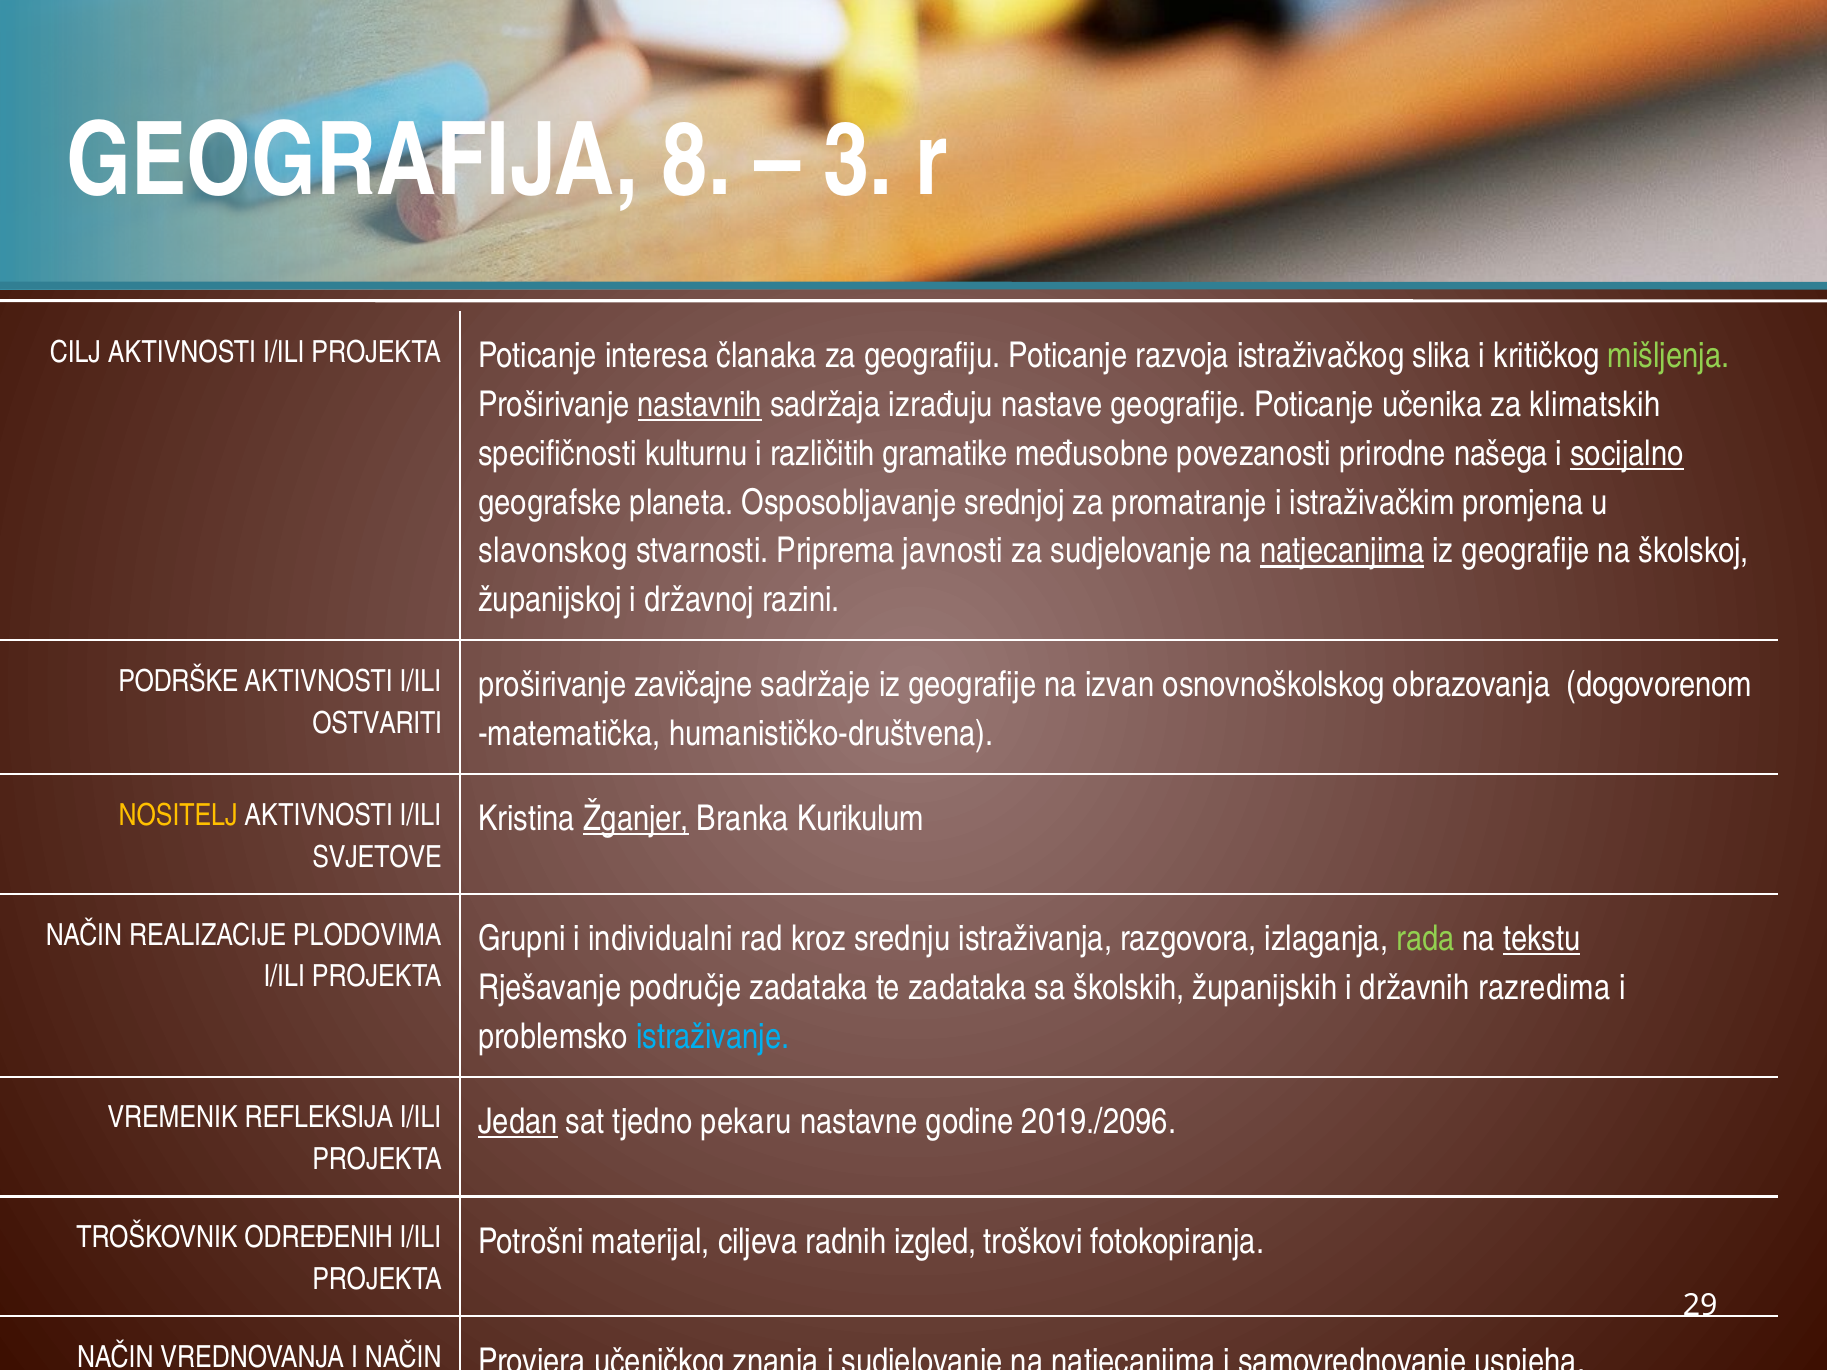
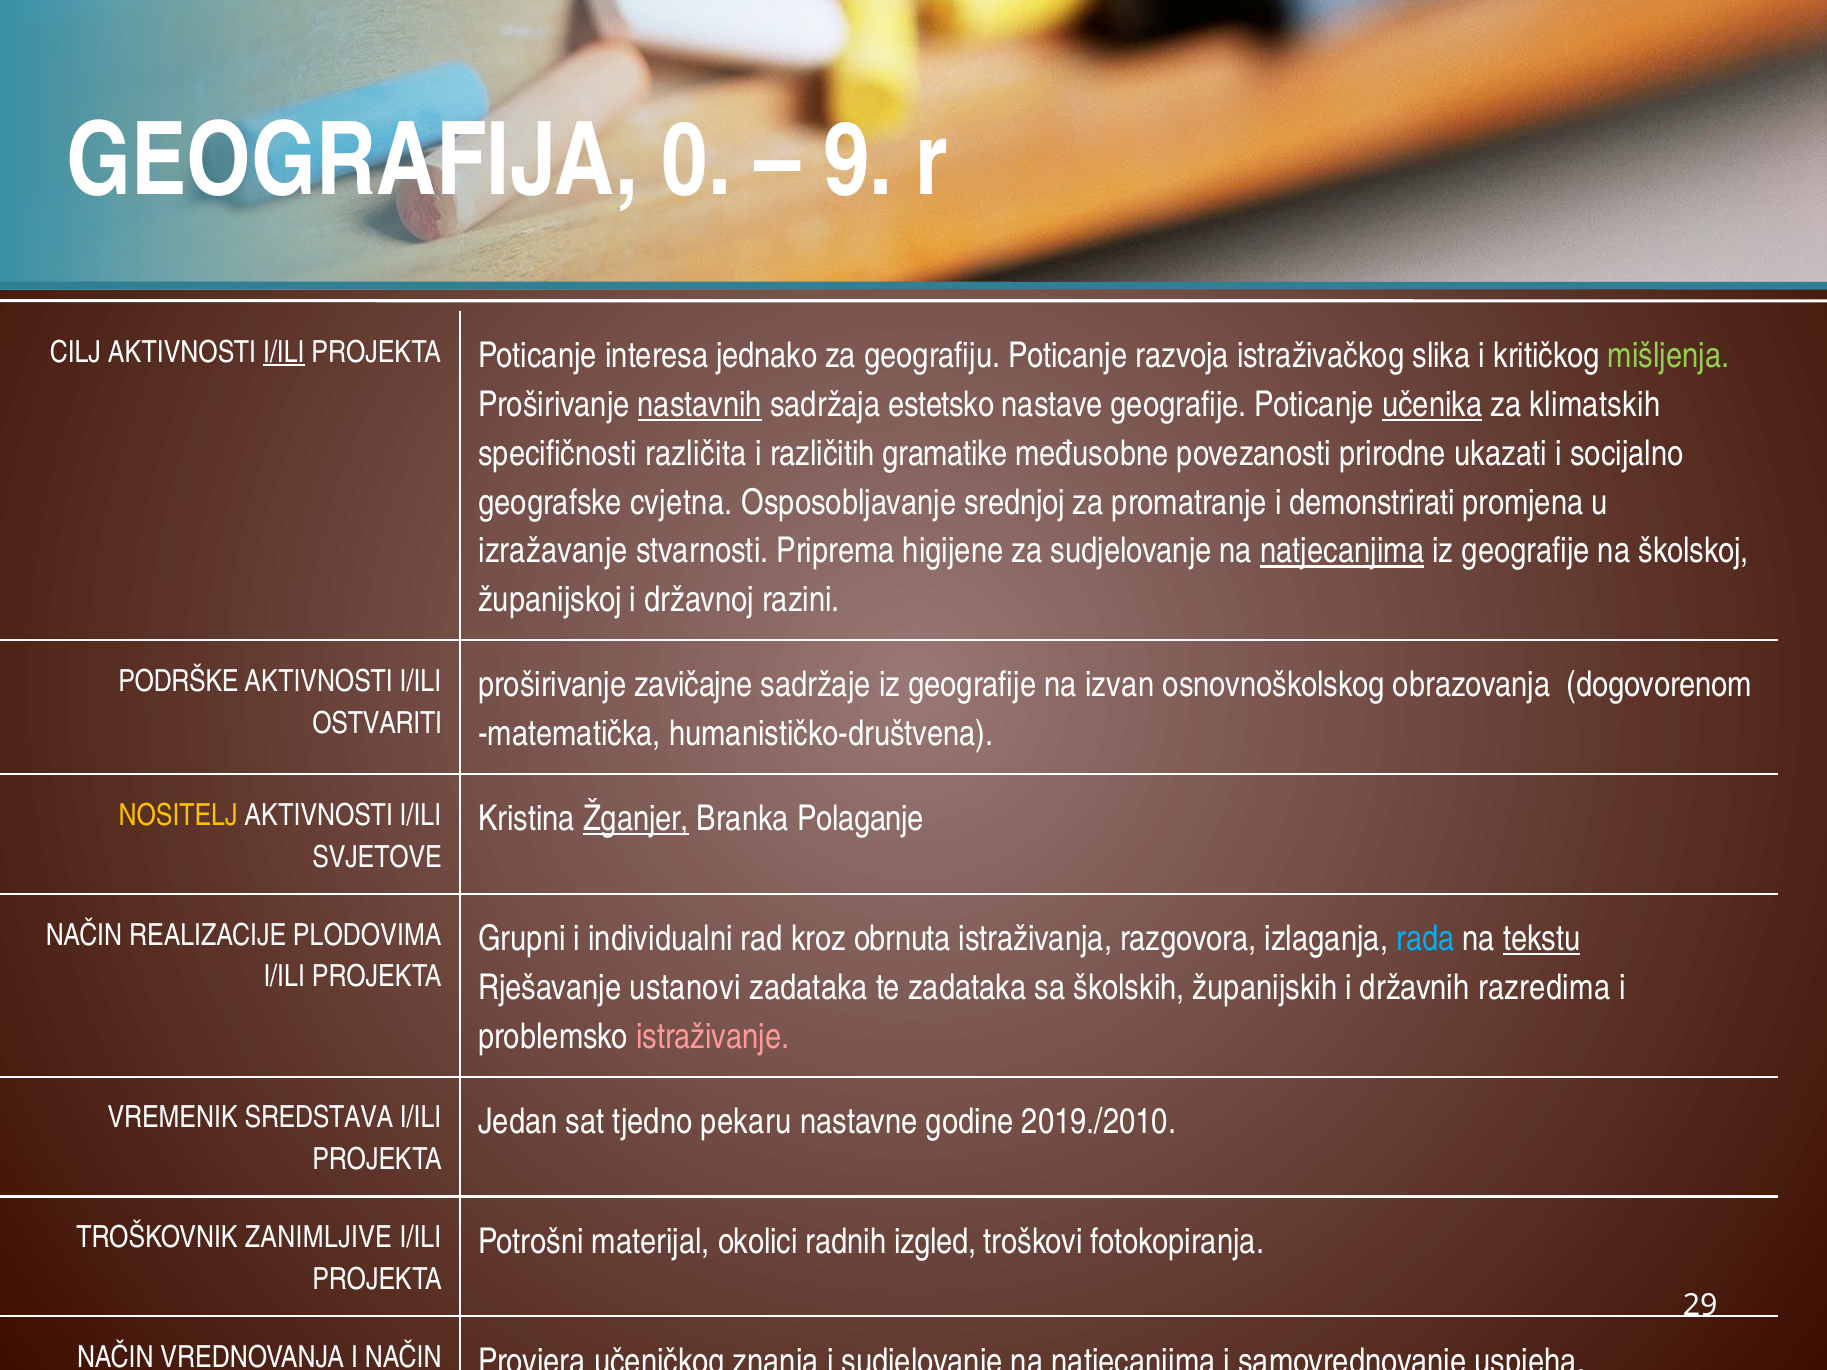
8: 8 -> 0 (696, 161)
3: 3 -> 9 (858, 161)
I/ILI underline: none -> present (284, 352)
članaka: članaka -> jednako (767, 356)
izrađuju: izrađuju -> estetsko (941, 405)
učenika underline: none -> present (1432, 405)
kulturnu: kulturnu -> različita (696, 454)
našega: našega -> ukazati (1501, 454)
socijalno underline: present -> none (1627, 454)
planeta: planeta -> cvjetna (682, 502)
istraživačkim: istraživačkim -> demonstrirati (1372, 502)
slavonskog: slavonskog -> izražavanje (553, 551)
javnosti: javnosti -> higijene (953, 551)
Kurikulum: Kurikulum -> Polaganje (861, 819)
srednju: srednju -> obrnuta (903, 939)
rada colour: light green -> light blue (1426, 939)
područje: područje -> ustanovi (685, 988)
istraživanje colour: light blue -> pink (713, 1037)
REFLEKSIJA: REFLEKSIJA -> SREDSTAVA (319, 1118)
Jedan underline: present -> none (518, 1122)
2019./2096: 2019./2096 -> 2019./2010 (1099, 1122)
ODREĐENIH: ODREĐENIH -> ZANIMLJIVE (318, 1238)
ciljeva: ciljeva -> okolici (758, 1242)
